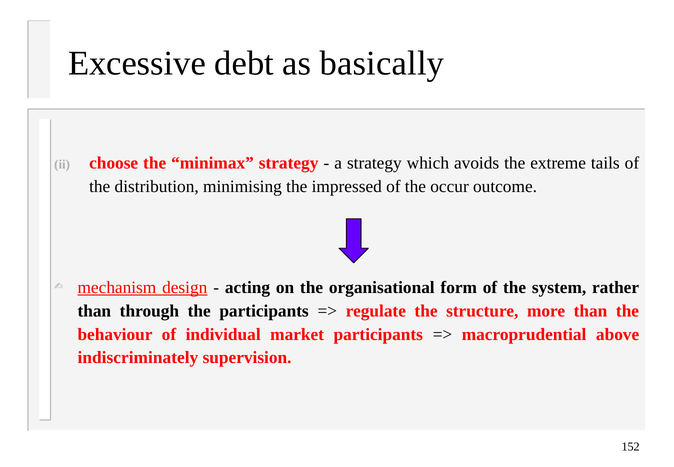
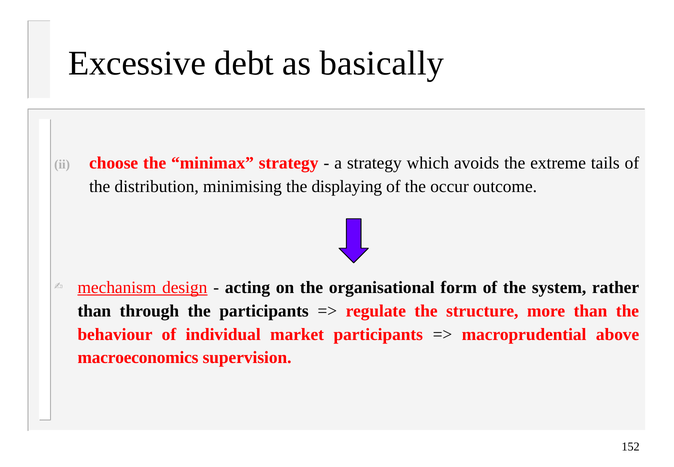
impressed: impressed -> displaying (347, 186)
indiscriminately: indiscriminately -> macroeconomics (138, 357)
